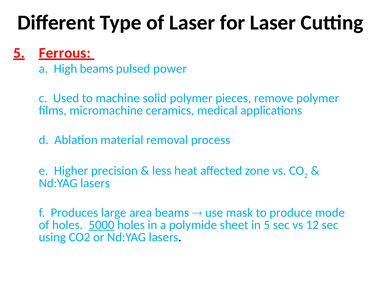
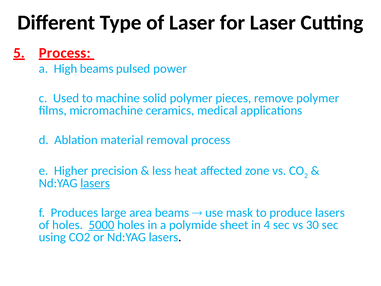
5 Ferrous: Ferrous -> Process (65, 53)
lasers underline: none -> present (95, 183)
produce mode: mode -> lasers (330, 213)
in 5: 5 -> 4 (267, 225)
12: 12 -> 30 (312, 225)
